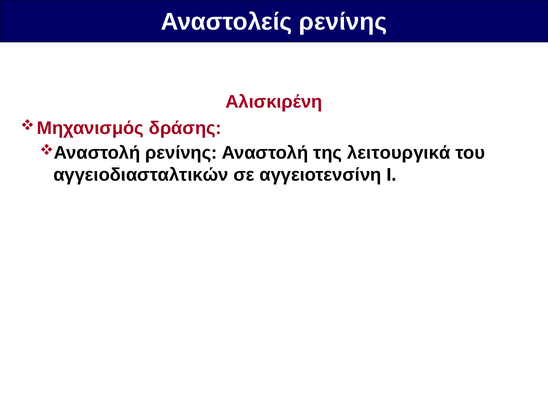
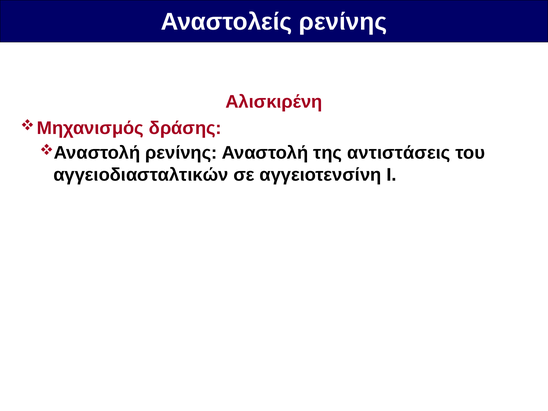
λειτουργικά: λειτουργικά -> αντιστάσεις (399, 153)
